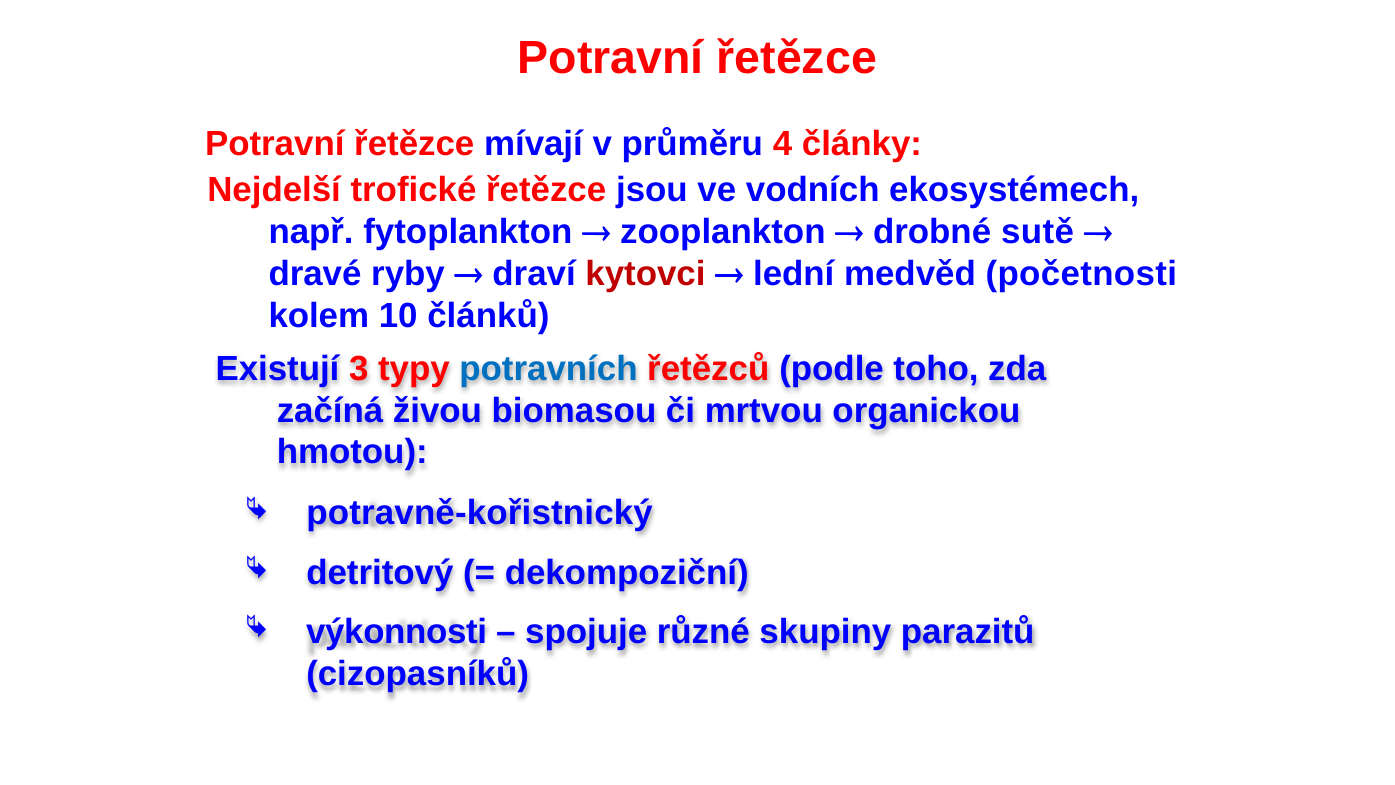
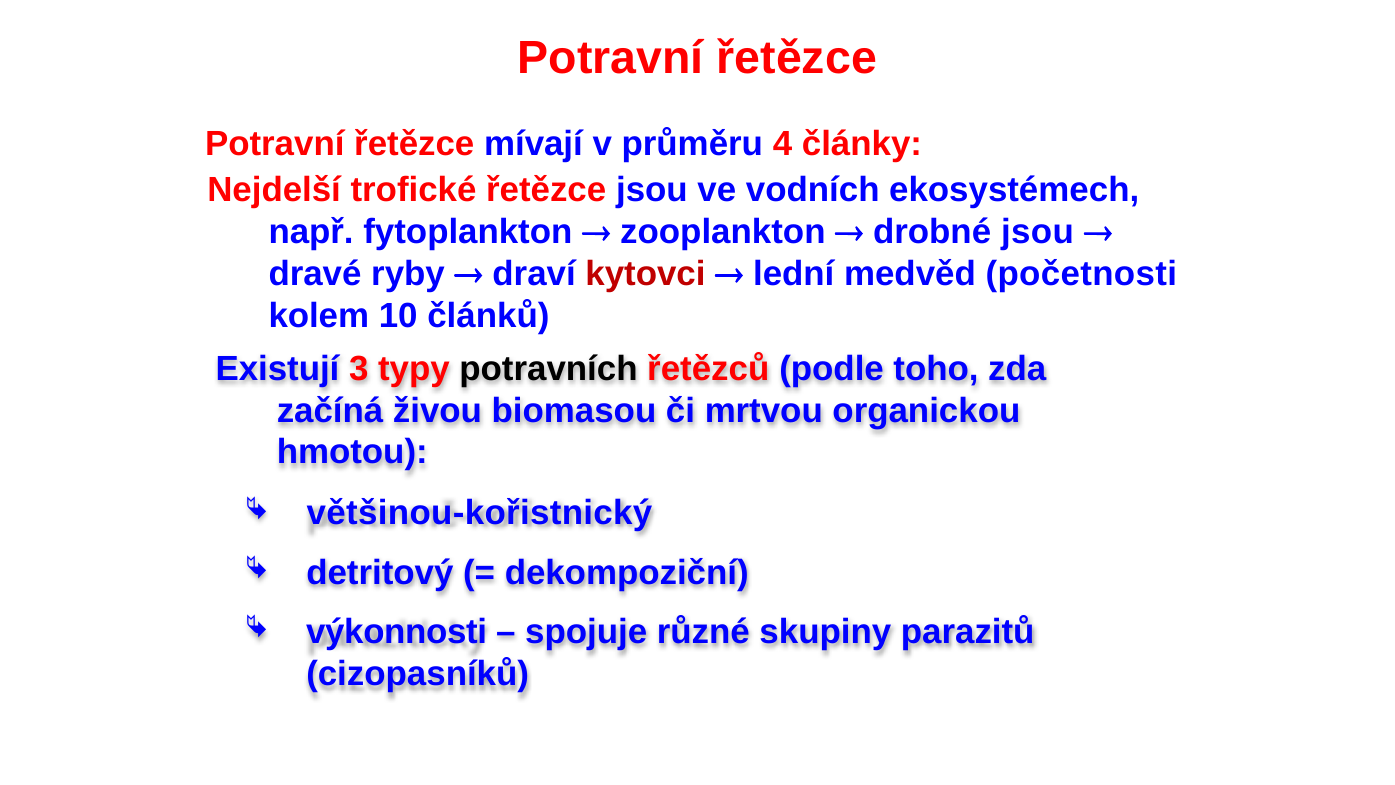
drobné sutě: sutě -> jsou (1038, 232)
potravních colour: blue -> black (549, 369)
potravně-kořistnický: potravně-kořistnický -> většinou-kořistnický (479, 513)
